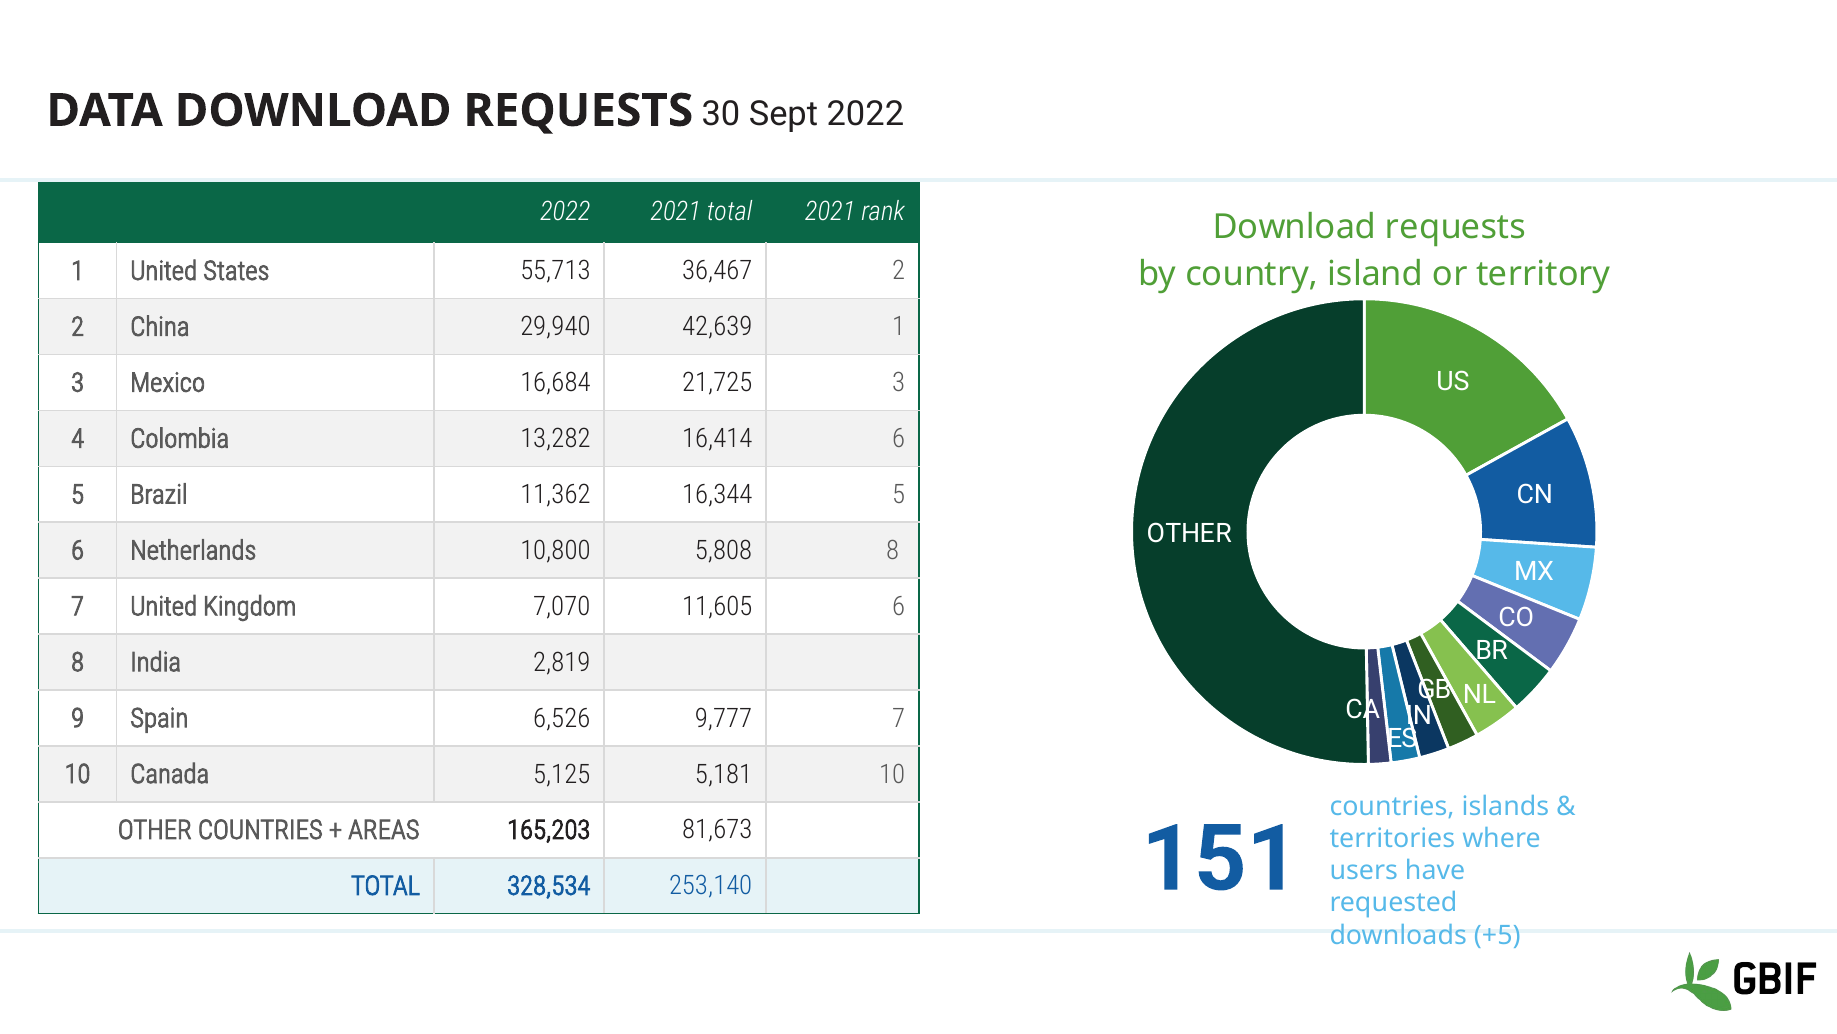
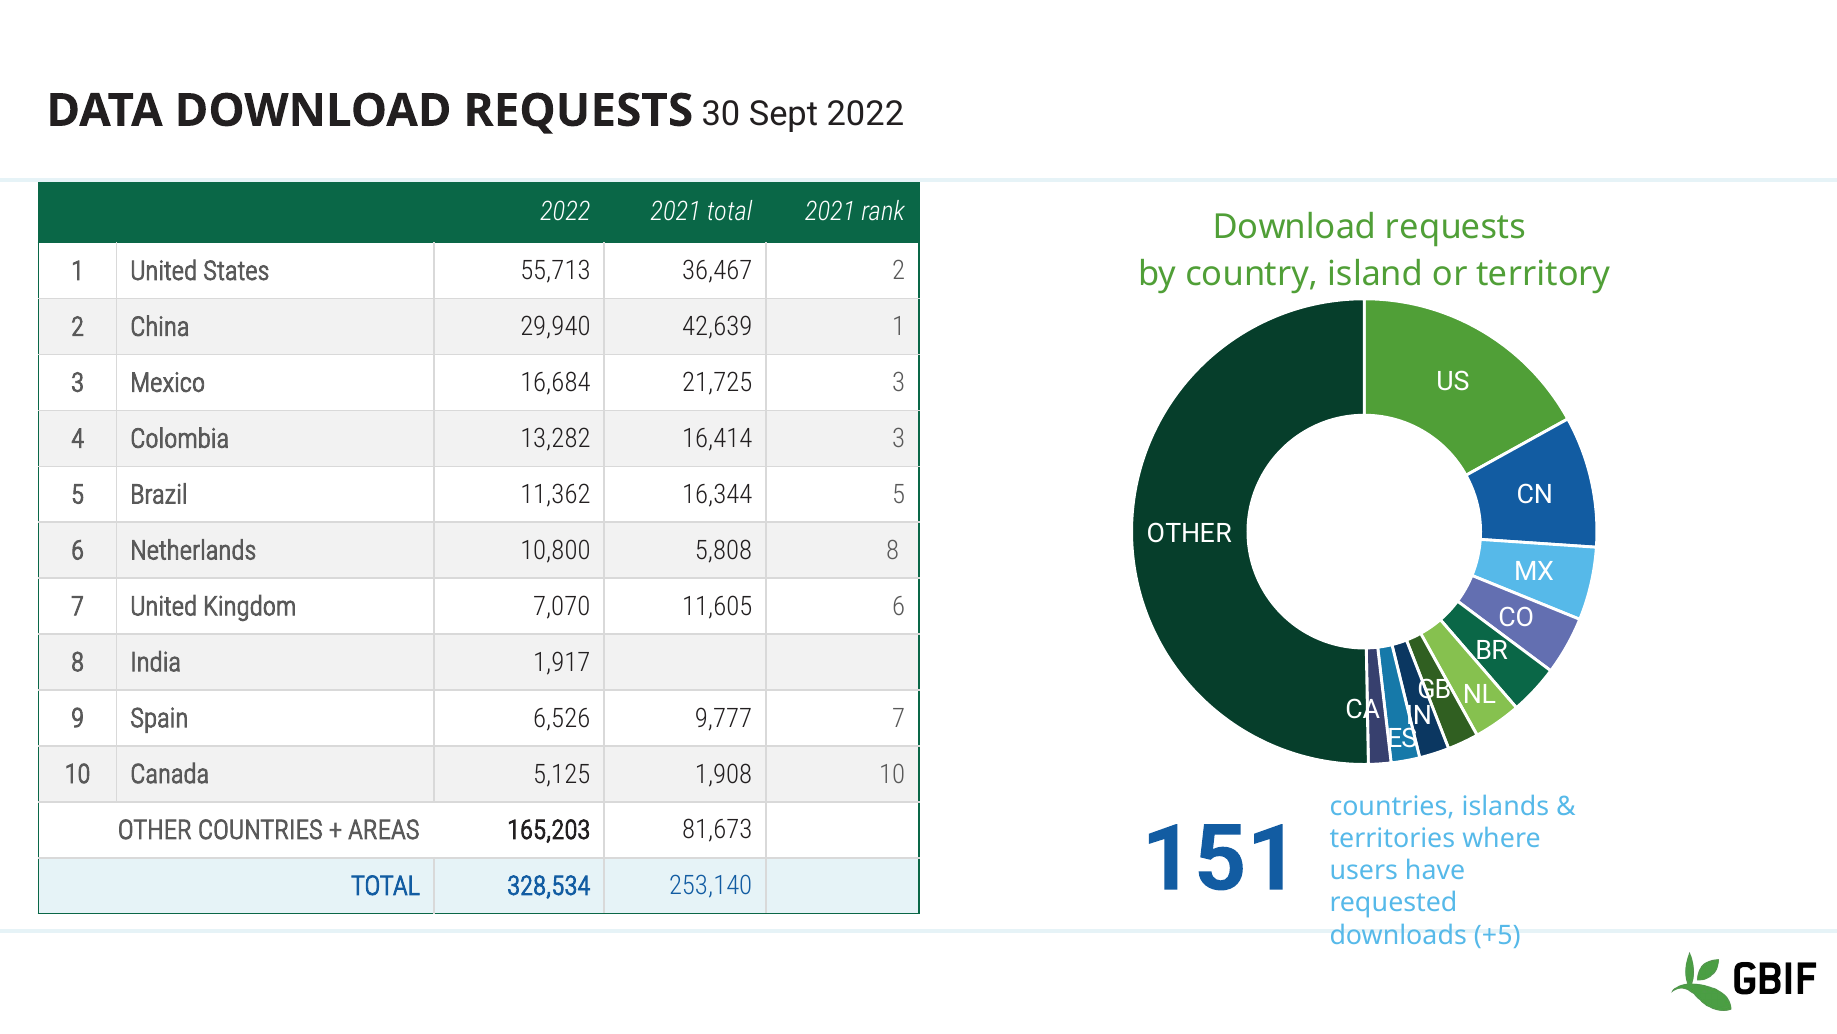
16,414 6: 6 -> 3 (899, 438)
2,819: 2,819 -> 1,917 (562, 662)
5,181: 5,181 -> 1,908 (724, 774)
